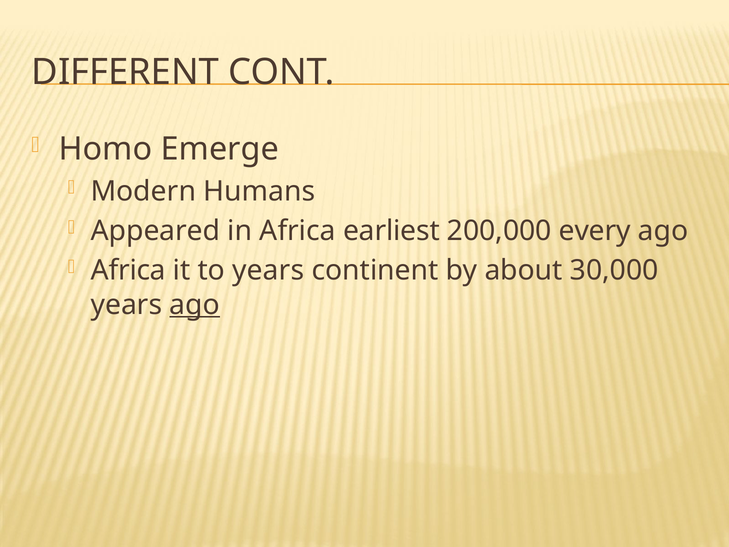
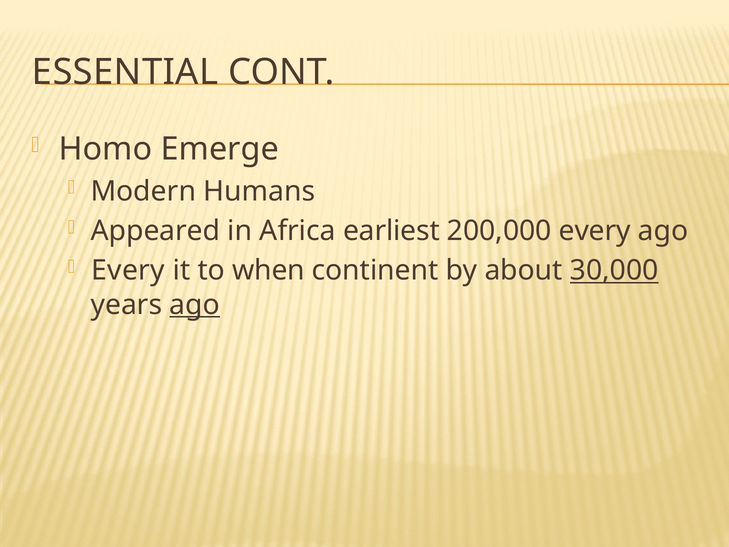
DIFFERENT: DIFFERENT -> ESSENTIAL (125, 72)
Africa: Africa -> Every (128, 271)
to years: years -> when (269, 271)
30,000 underline: none -> present (614, 271)
